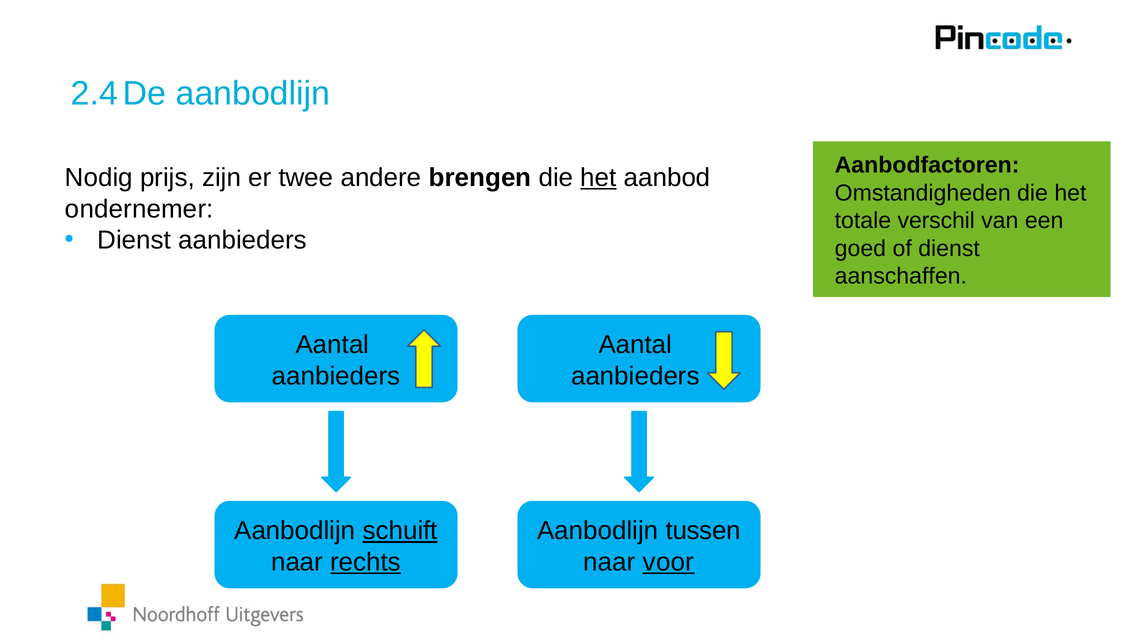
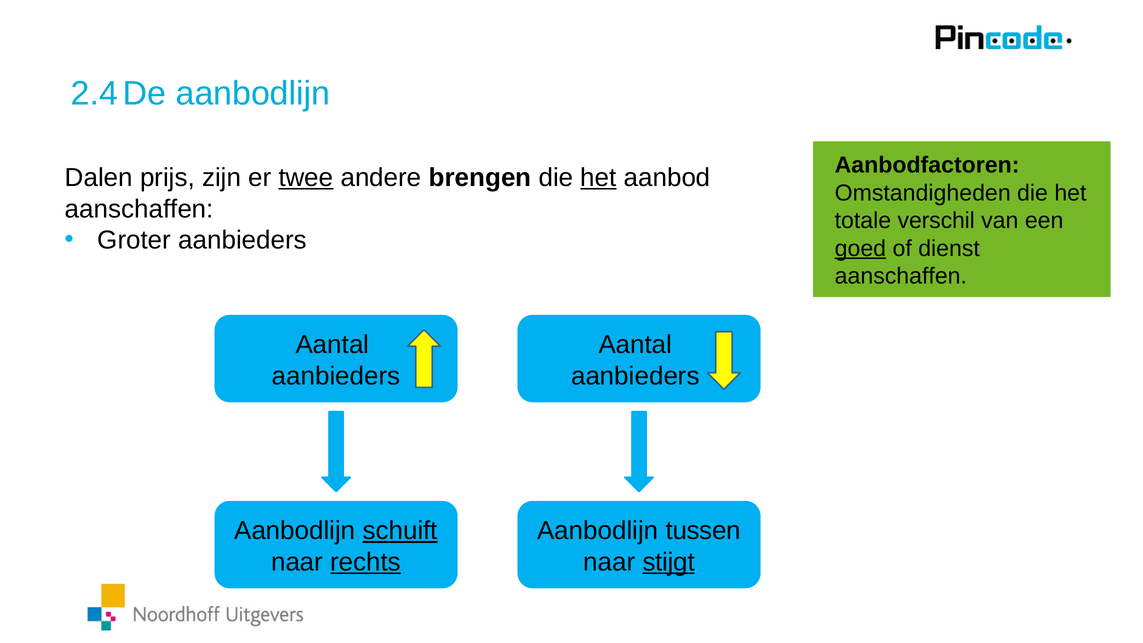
Nodig: Nodig -> Dalen (99, 178)
twee underline: none -> present (306, 178)
ondernemer: ondernemer -> aanschaffen (139, 209)
Dienst: Dienst -> Groter (134, 240)
goed underline: none -> present (860, 248)
voor: voor -> stijgt (669, 562)
